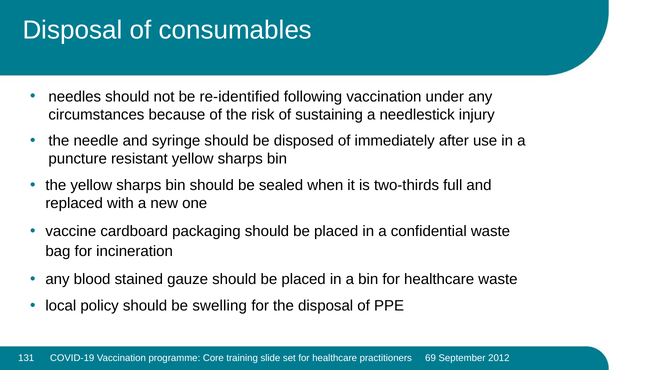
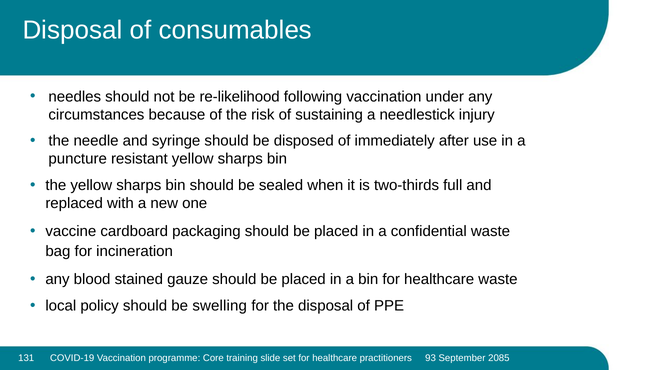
re-identified: re-identified -> re-likelihood (240, 96)
69: 69 -> 93 (431, 357)
2012: 2012 -> 2085 (499, 357)
